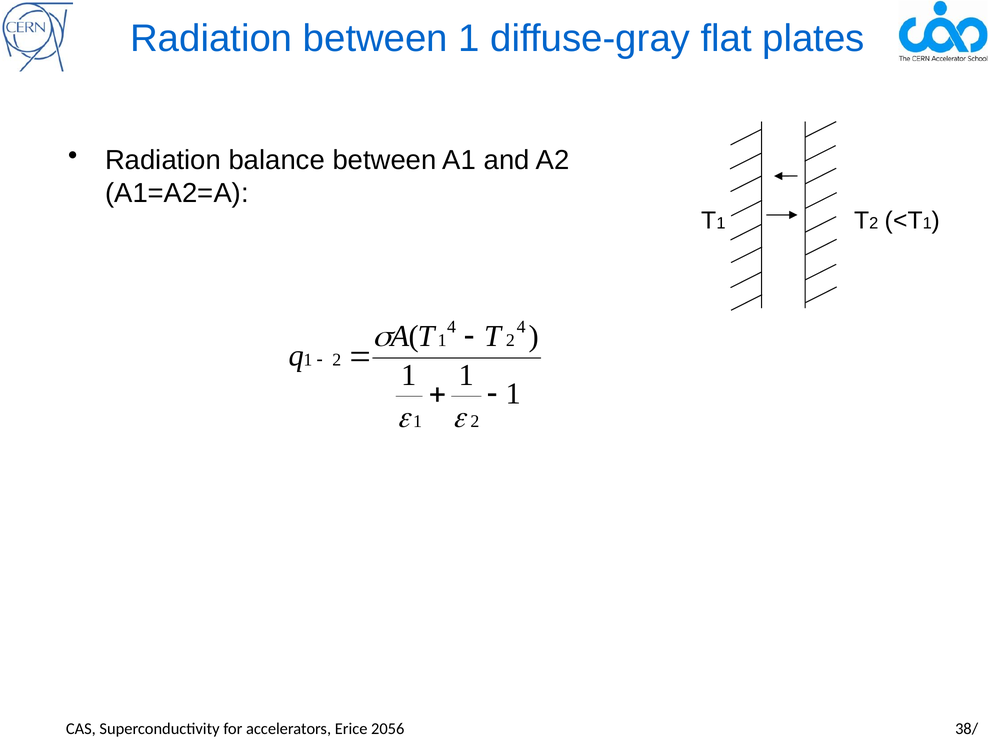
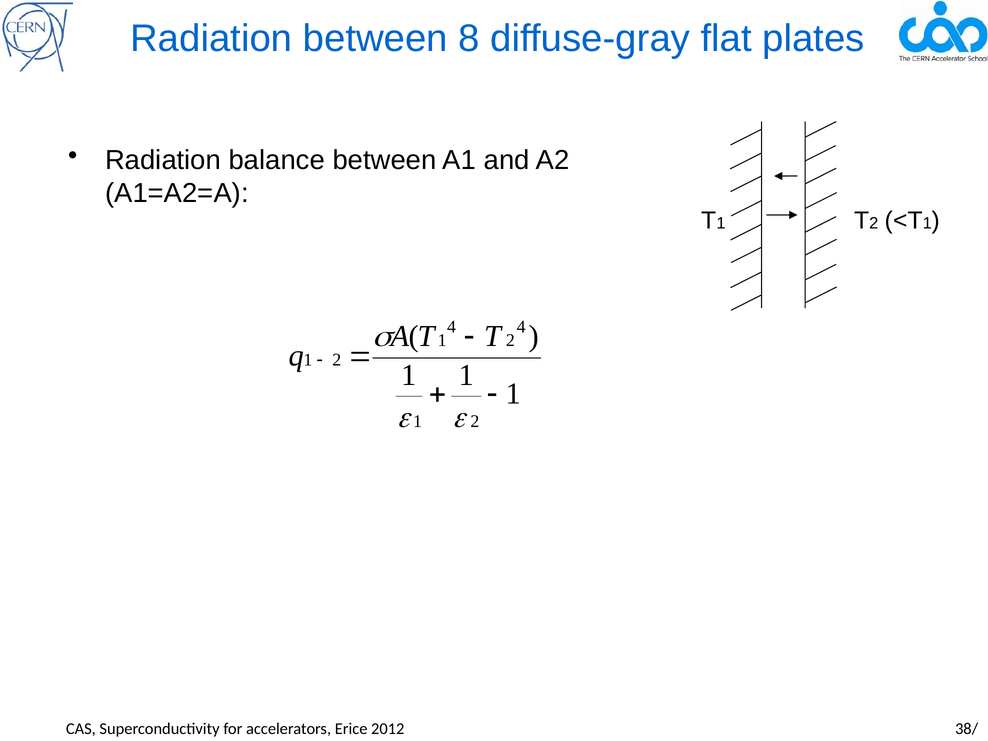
between 1: 1 -> 8 (469, 39)
2056: 2056 -> 2012 (388, 729)
